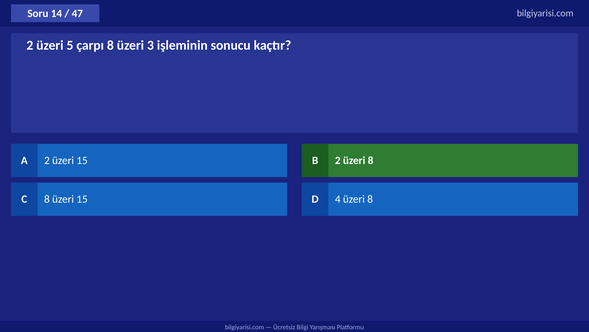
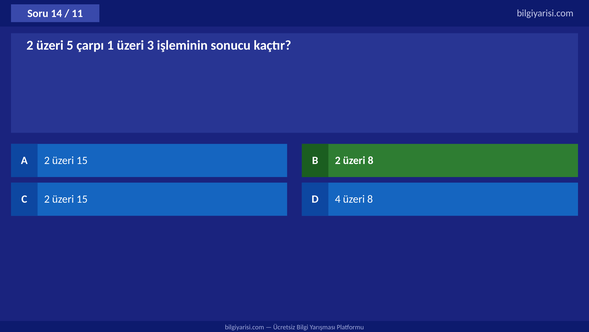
47: 47 -> 11 (77, 13)
çarpı 8: 8 -> 1 (110, 45)
C 8: 8 -> 2 (47, 199)
